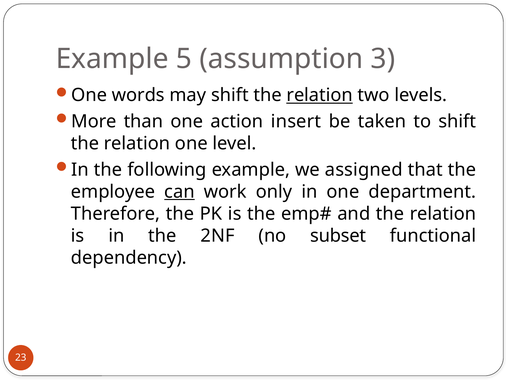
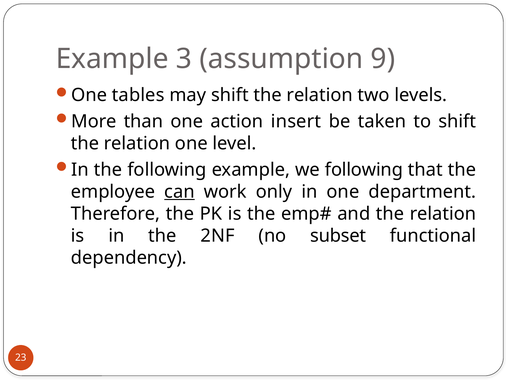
5: 5 -> 3 (184, 59)
3: 3 -> 9 (383, 59)
words: words -> tables (138, 95)
relation underline: present -> none (320, 95)
we assigned: assigned -> following (364, 169)
